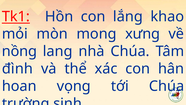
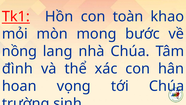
lắng: lắng -> toàn (128, 16)
xưng: xưng -> bước (143, 34)
